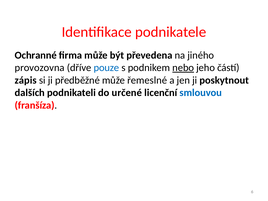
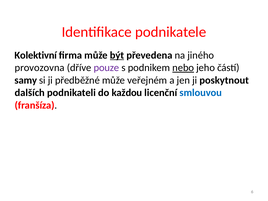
Ochranné: Ochranné -> Kolektivní (36, 55)
být underline: none -> present (117, 55)
pouze colour: blue -> purple (106, 68)
zápis: zápis -> samy (26, 80)
řemeslné: řemeslné -> veřejném (147, 80)
určené: určené -> každou (127, 93)
